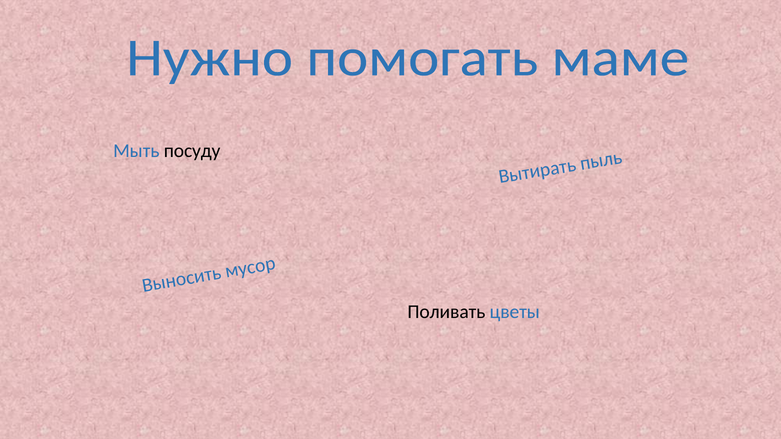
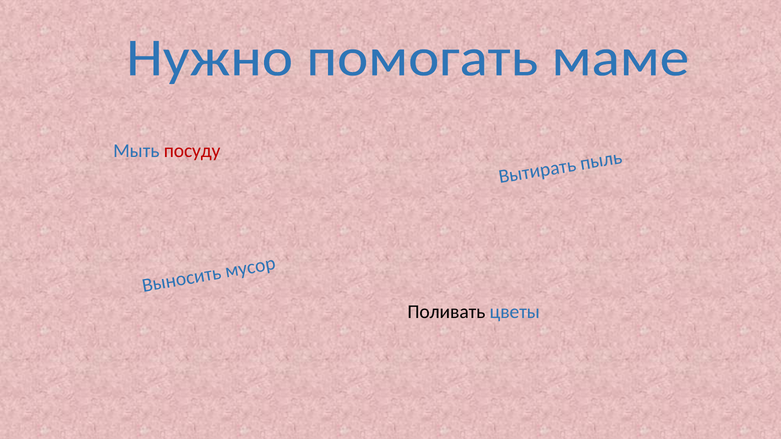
посуду colour: black -> red (192, 151)
